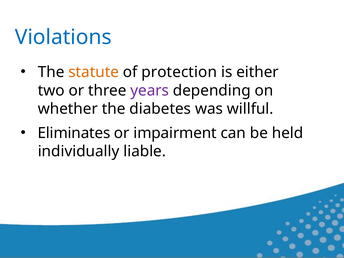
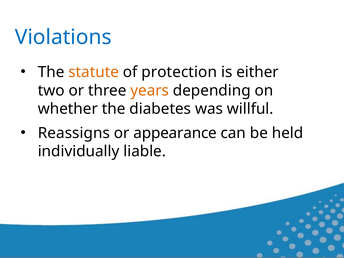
years colour: purple -> orange (150, 91)
Eliminates: Eliminates -> Reassigns (74, 133)
impairment: impairment -> appearance (175, 133)
